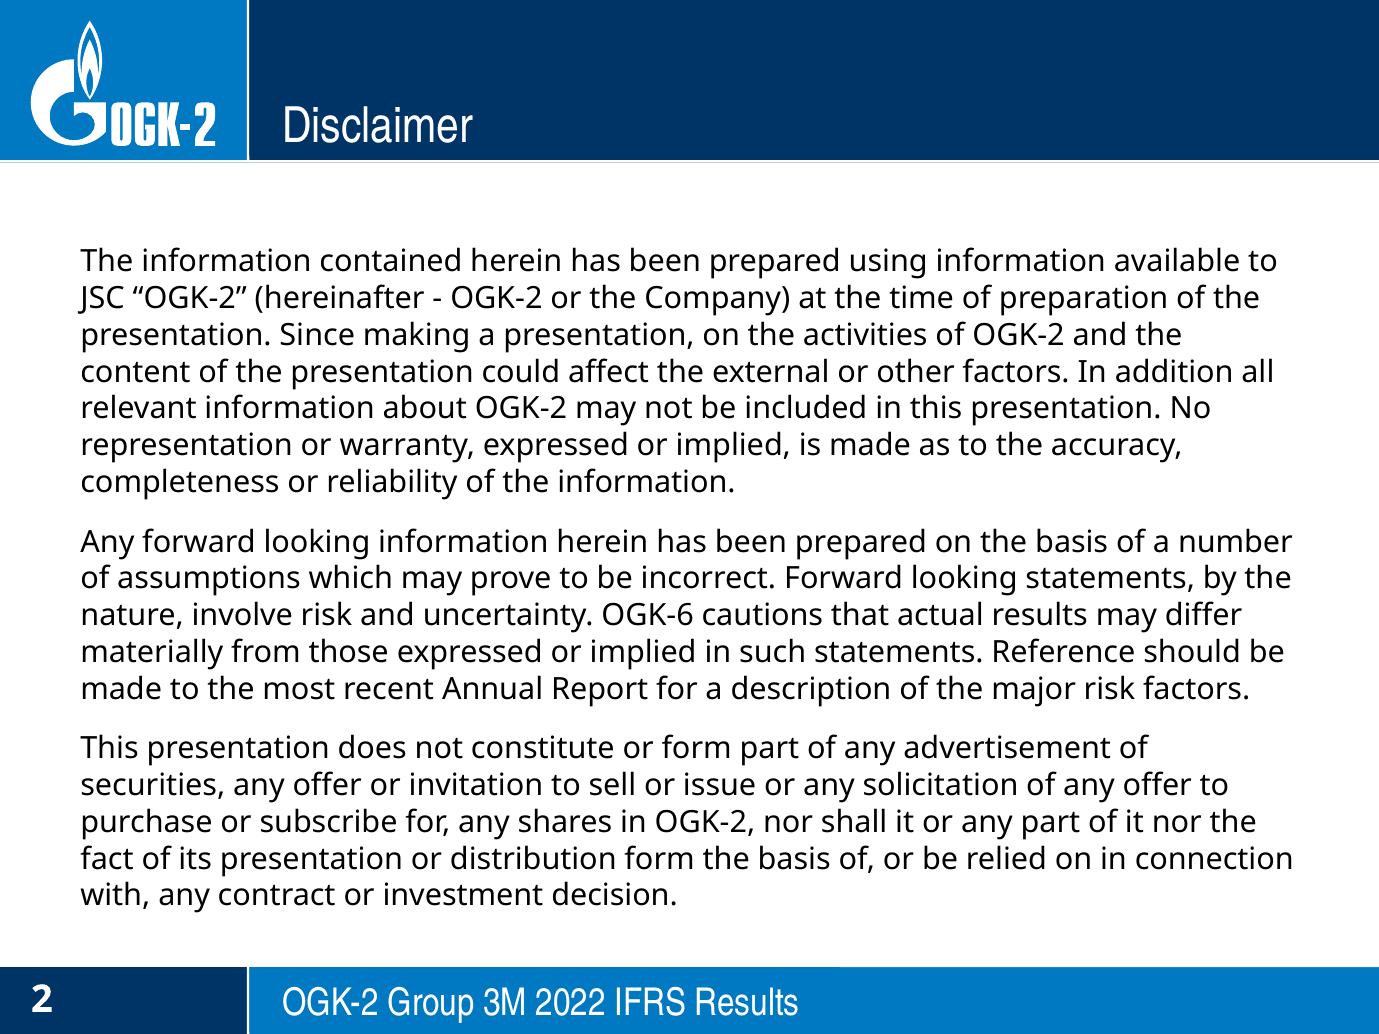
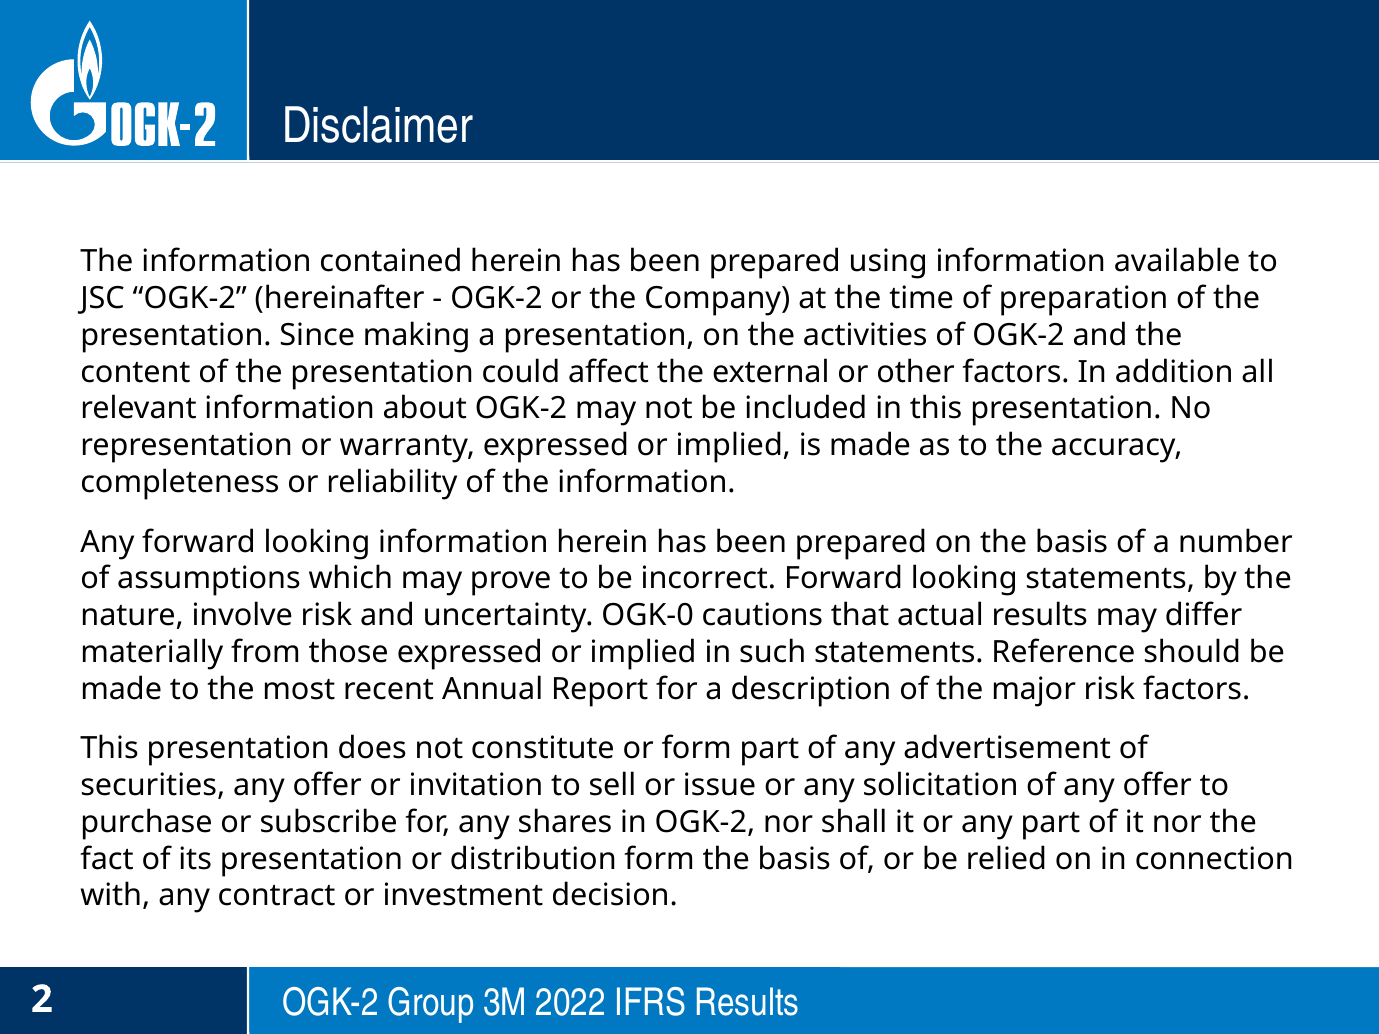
OGK-6: OGK-6 -> OGK-0 (648, 616)
